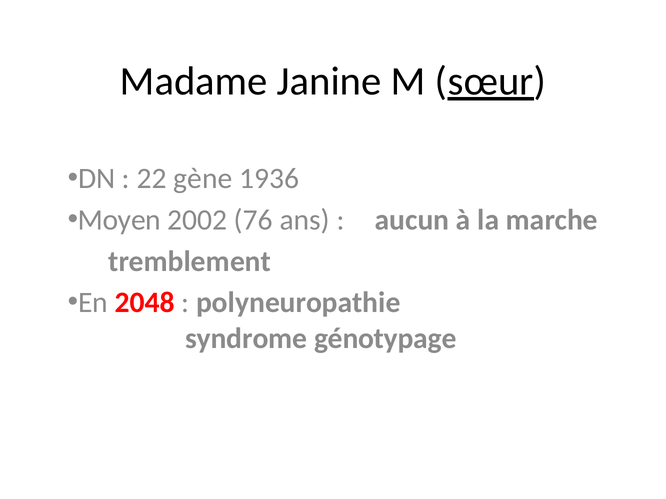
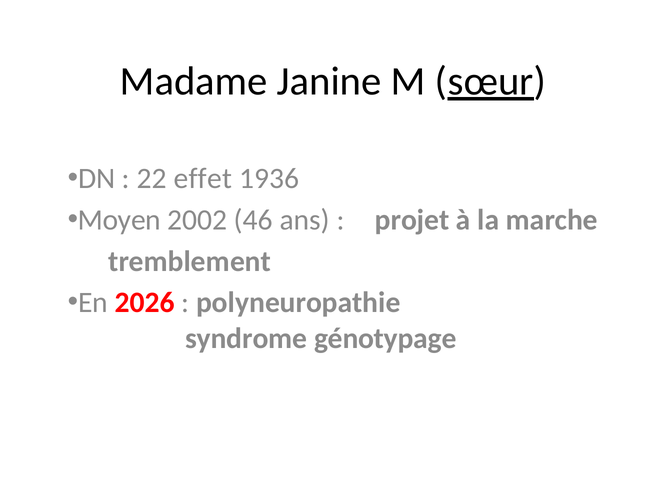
gène: gène -> effet (203, 179)
76: 76 -> 46 (253, 220)
aucun: aucun -> projet (412, 220)
2048: 2048 -> 2026 (145, 303)
